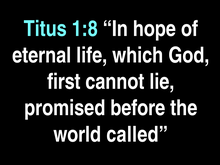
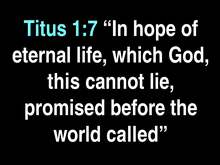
1:8: 1:8 -> 1:7 (85, 29)
first: first -> this (64, 82)
